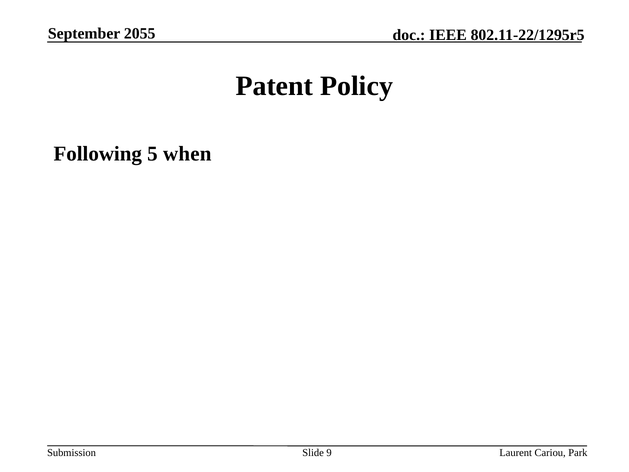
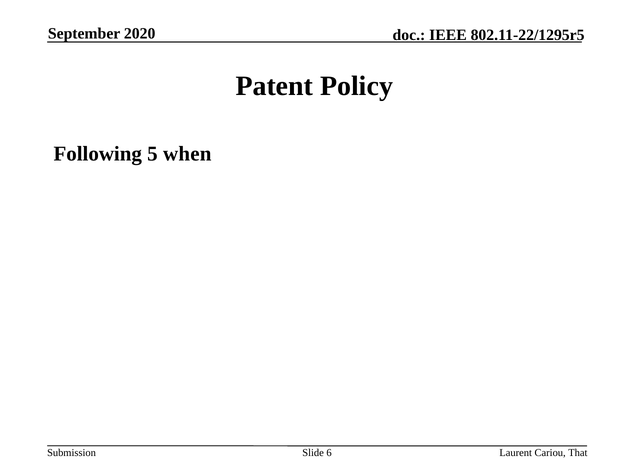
2055: 2055 -> 2020 (140, 33)
9: 9 -> 6 (329, 452)
Park: Park -> That (578, 452)
